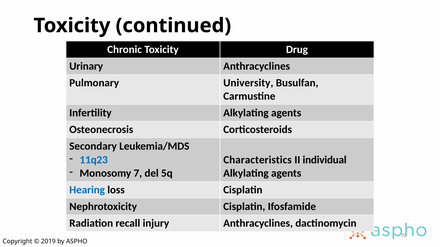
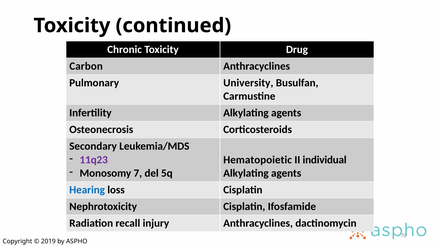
Urinary: Urinary -> Carbon (86, 66)
11q23 colour: blue -> purple (94, 160)
Characteristics: Characteristics -> Hematopoietic (258, 160)
